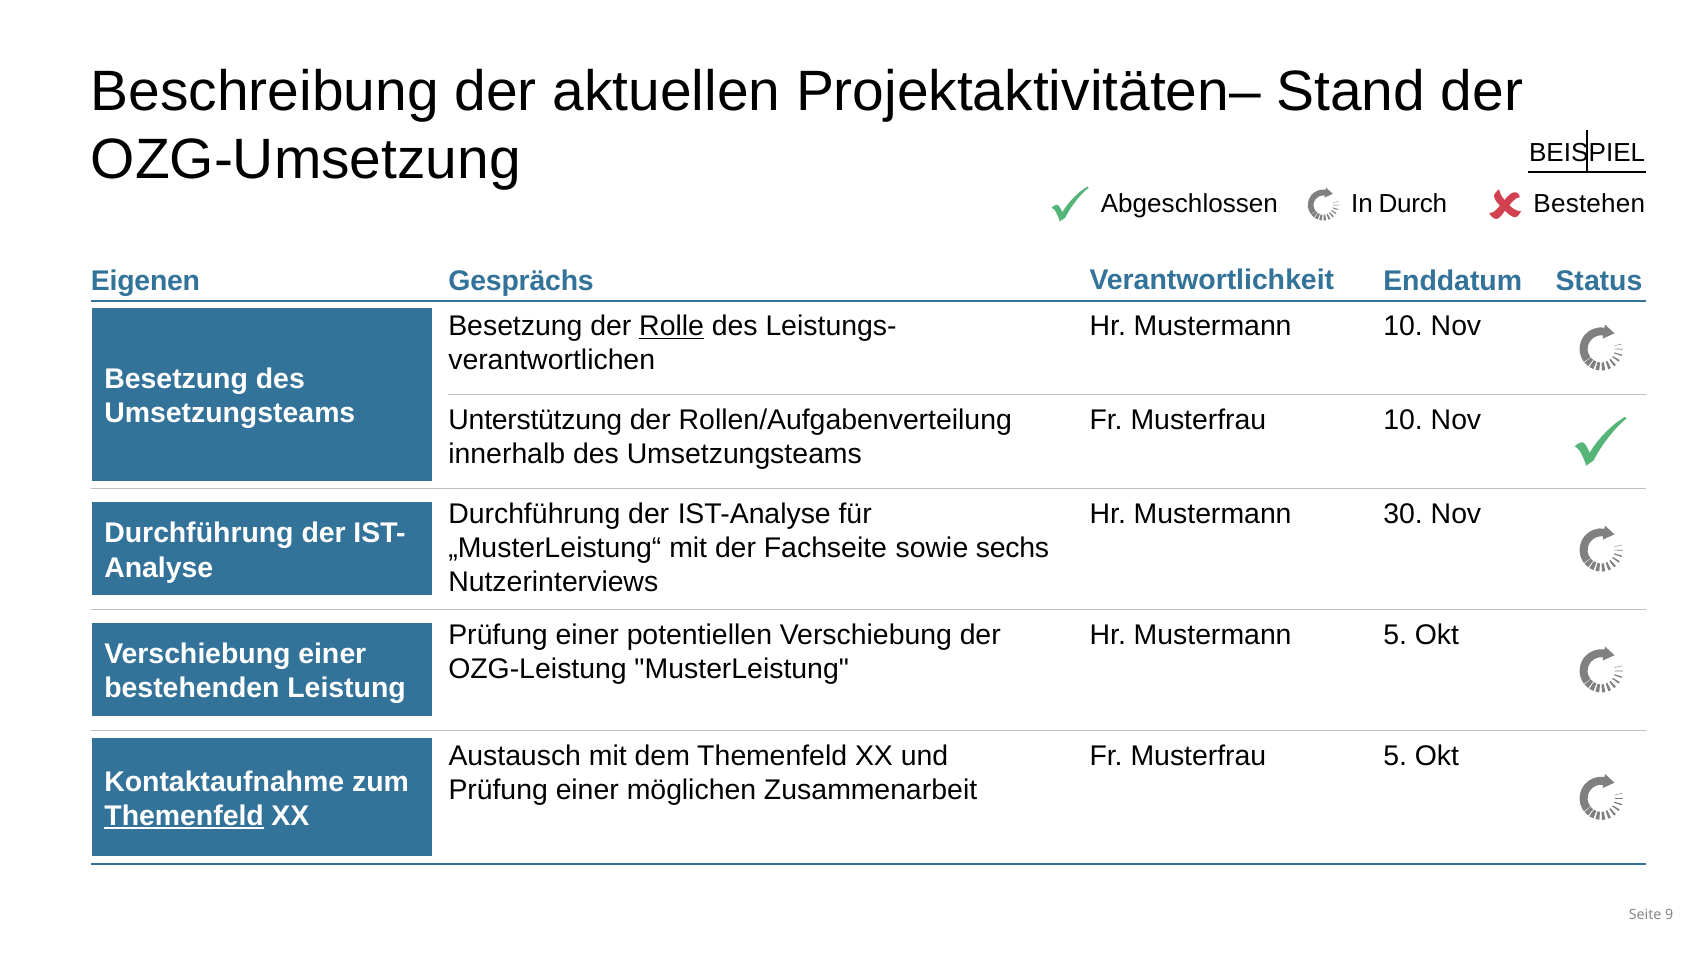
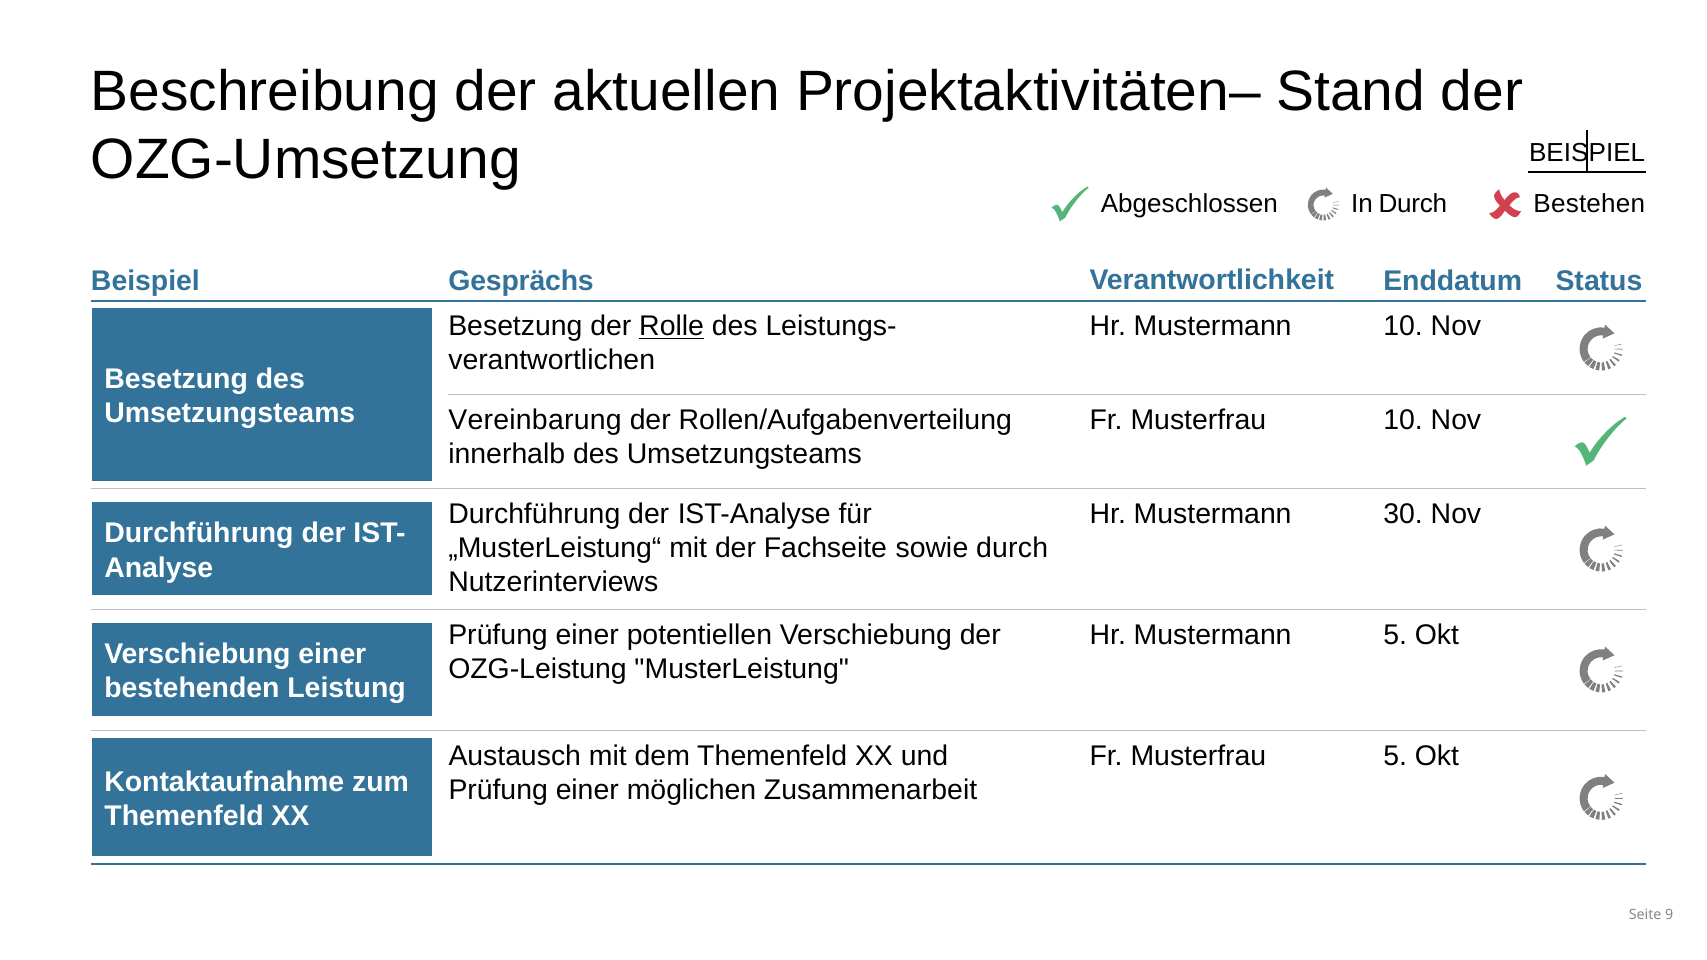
Eigenen: Eigenen -> Beispiel (145, 281)
Unterstützung: Unterstützung -> Vereinbarung (535, 420)
sowie sechs: sechs -> durch (1012, 548)
Themenfeld underline: present -> none (184, 816)
